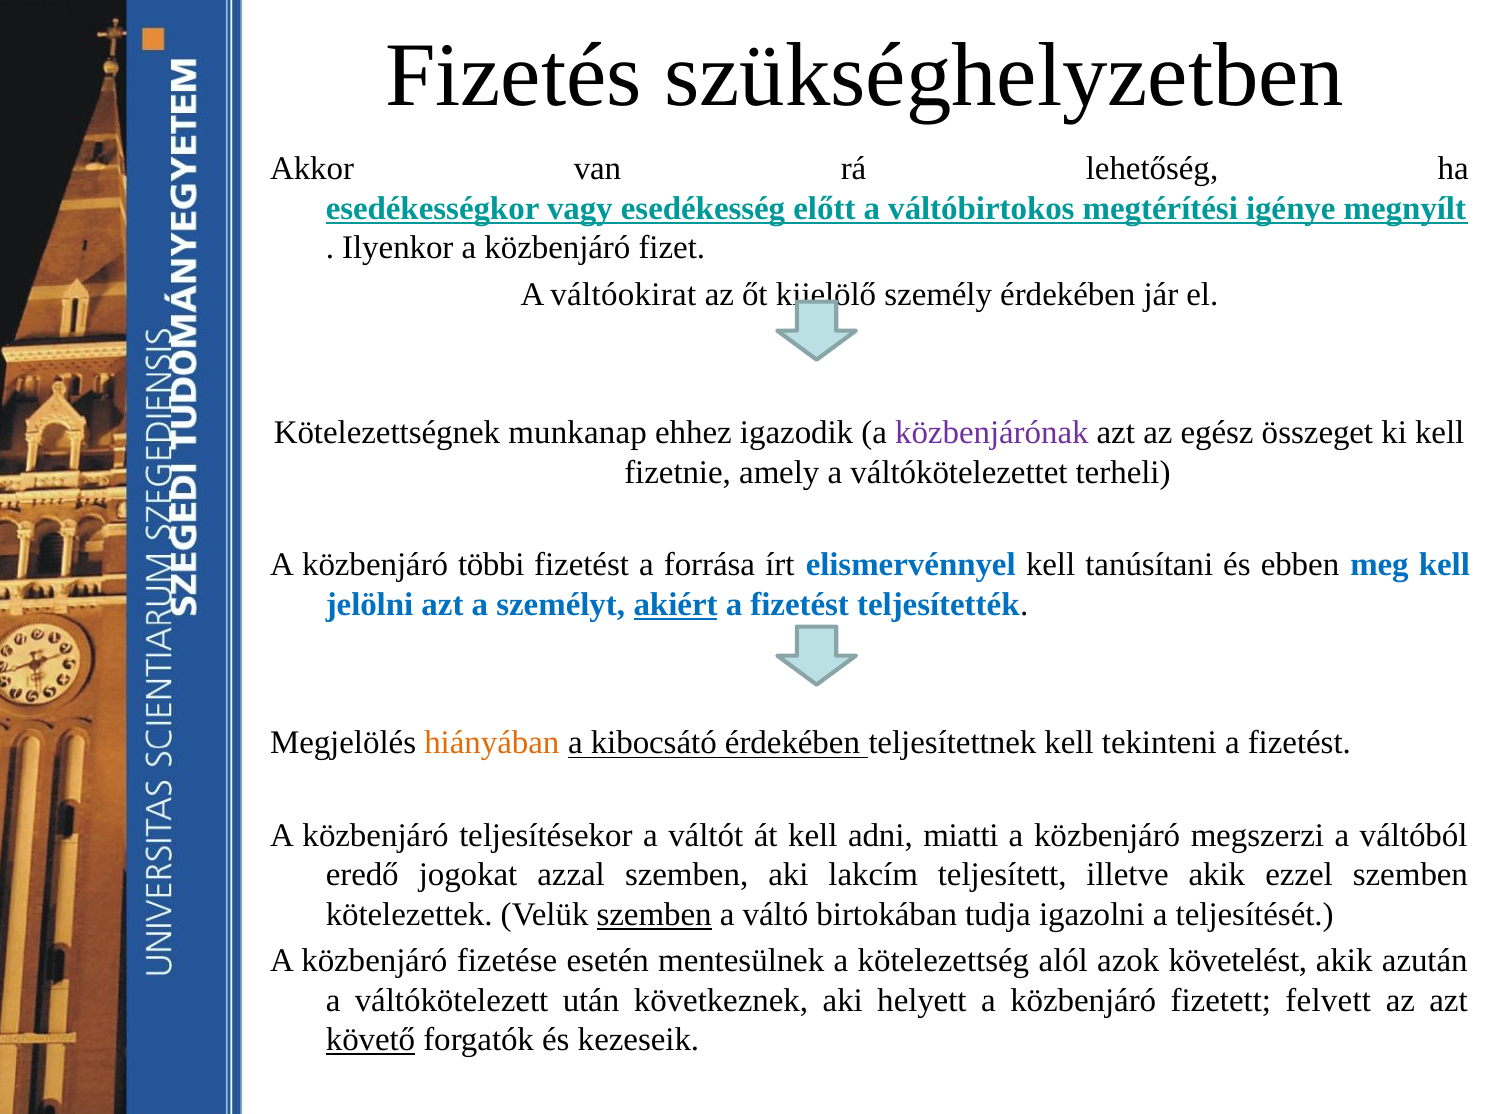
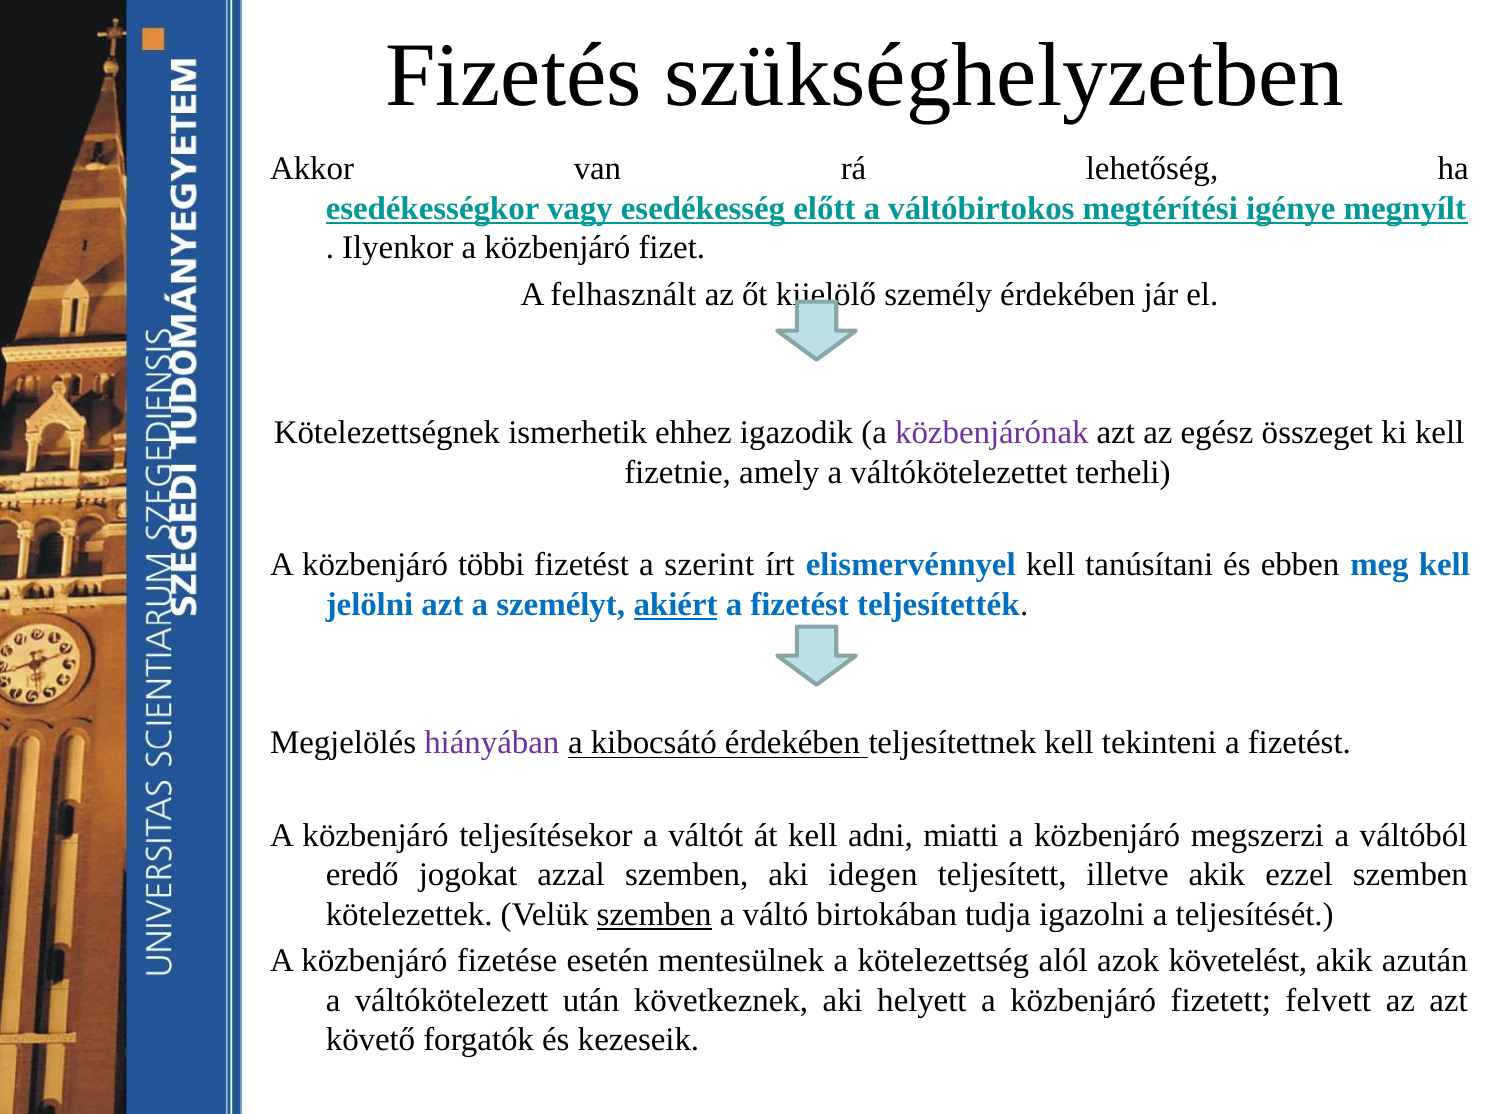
váltóokirat: váltóokirat -> felhasznált (623, 294)
munkanap: munkanap -> ismerhetik (578, 433)
forrása: forrása -> szerint (709, 565)
hiányában colour: orange -> purple (492, 743)
lakcím: lakcím -> idegen (873, 875)
követő underline: present -> none (371, 1040)
